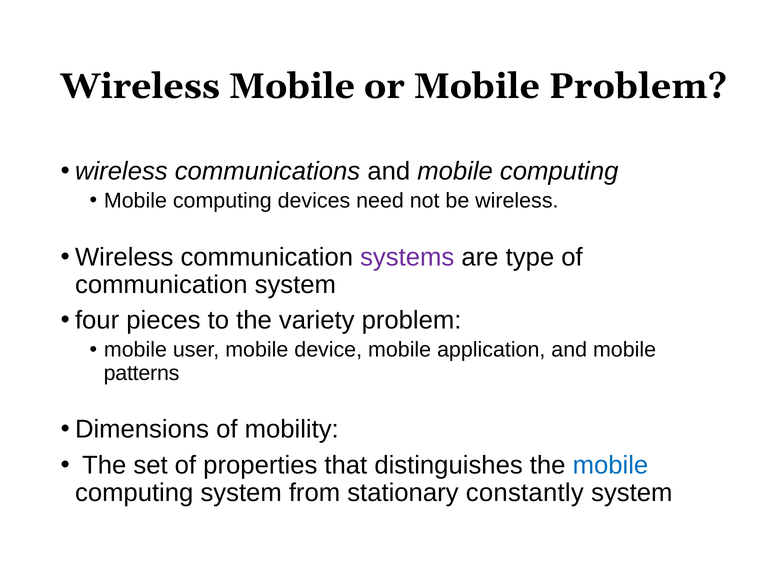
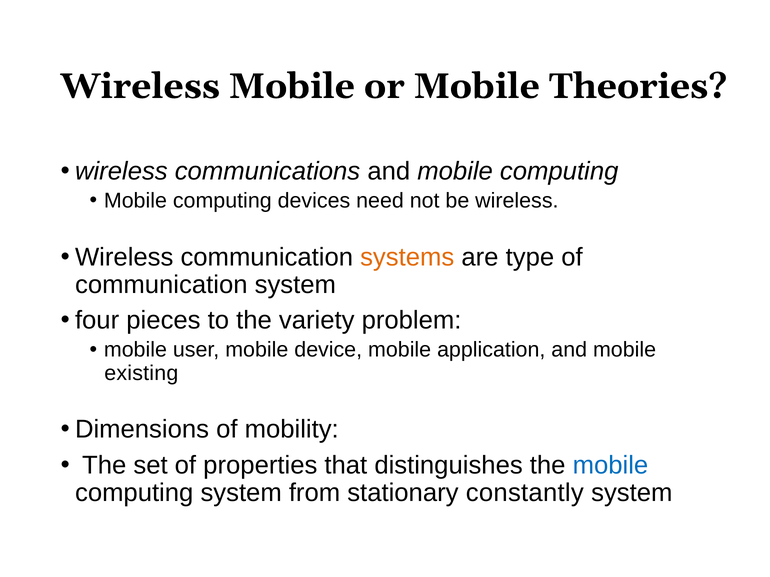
Mobile Problem: Problem -> Theories (638, 86)
systems colour: purple -> orange (407, 257)
patterns: patterns -> existing (141, 373)
